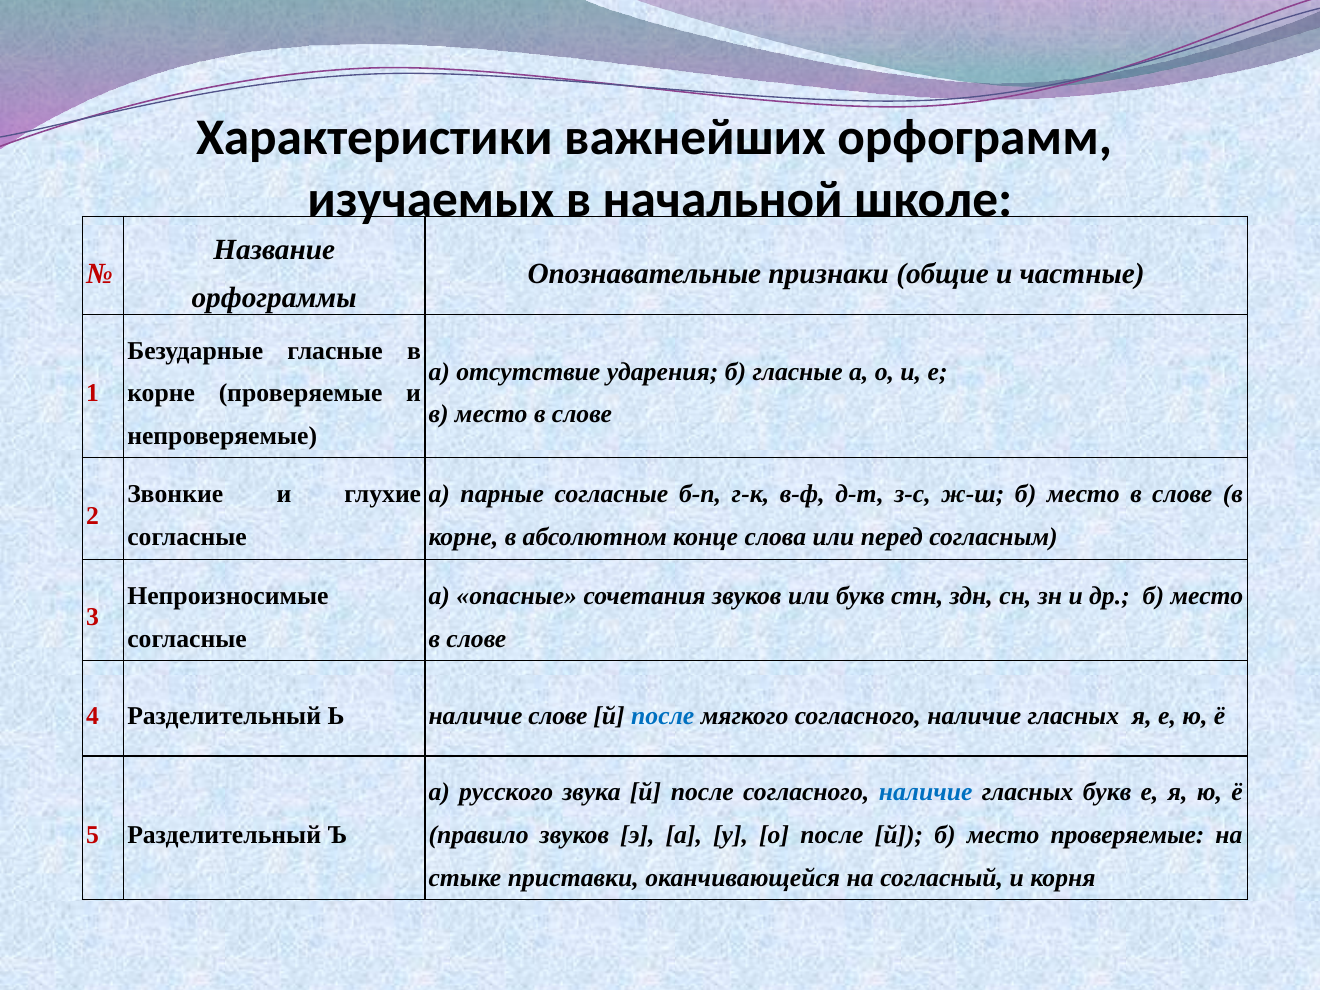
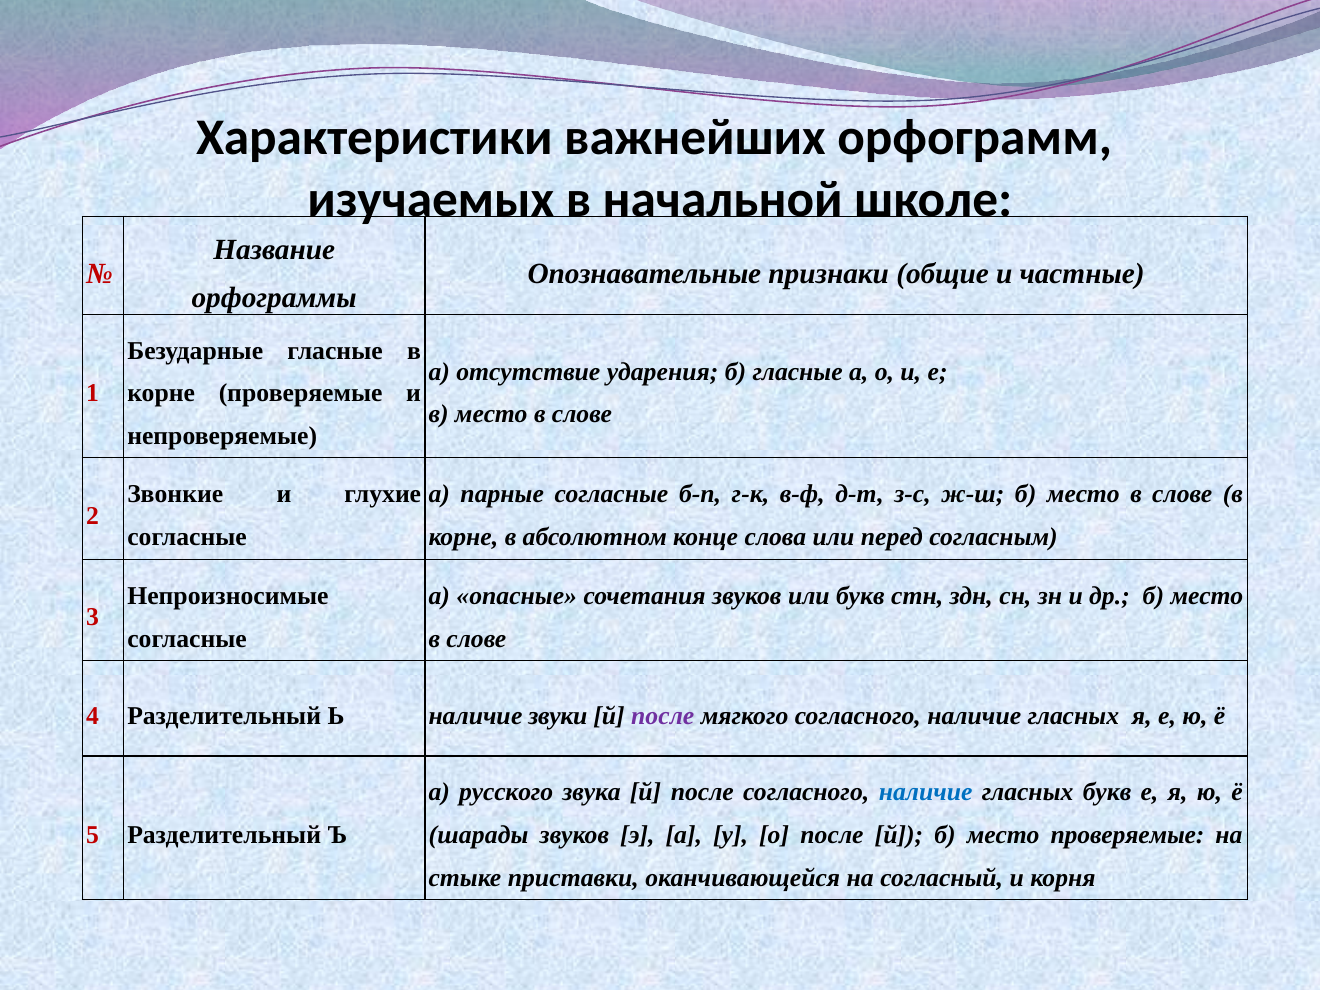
наличие слове: слове -> звуки (558, 716)
после colour: blue -> purple (663, 716)
правило: правило -> шарады (479, 835)
